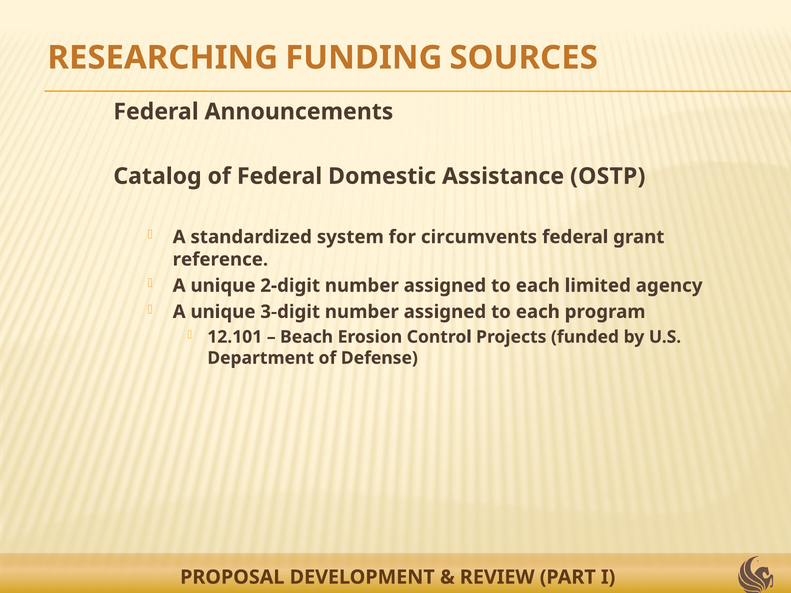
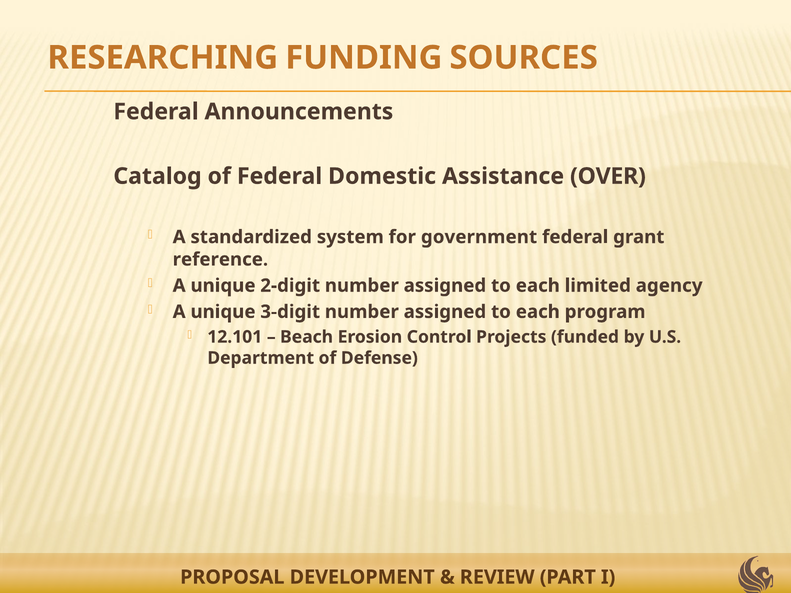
OSTP: OSTP -> OVER (608, 176)
circumvents: circumvents -> government (479, 237)
